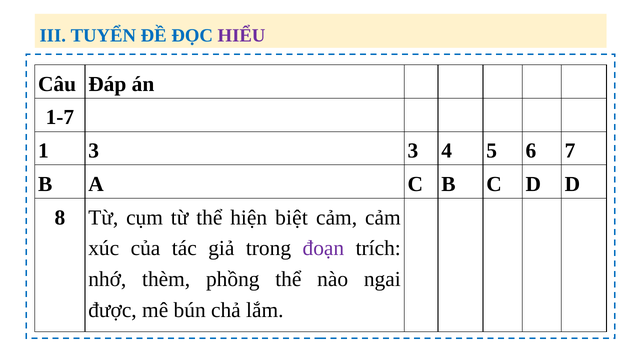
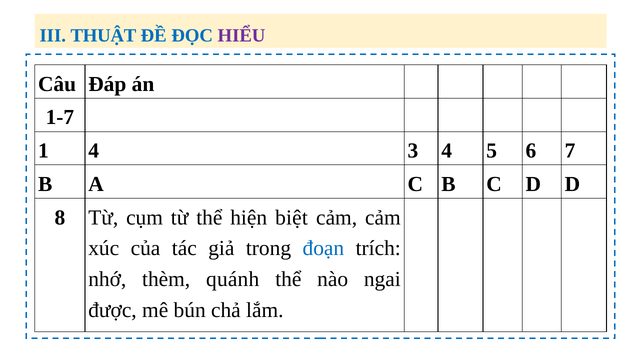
TUYỂN: TUYỂN -> THUẬT (103, 36)
1 3: 3 -> 4 (94, 151)
đoạn colour: purple -> blue (323, 248)
phồng: phồng -> quánh (233, 279)
